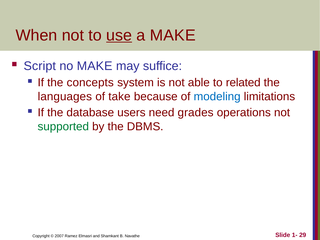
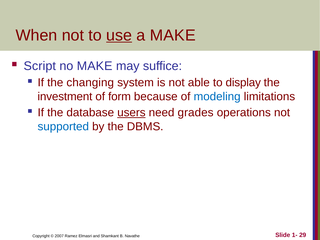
concepts: concepts -> changing (90, 83)
related: related -> display (243, 83)
languages: languages -> investment (65, 96)
take: take -> form (120, 96)
users underline: none -> present (131, 113)
supported colour: green -> blue (63, 126)
